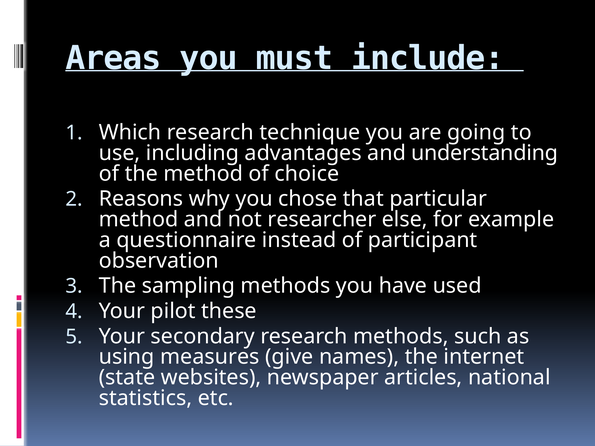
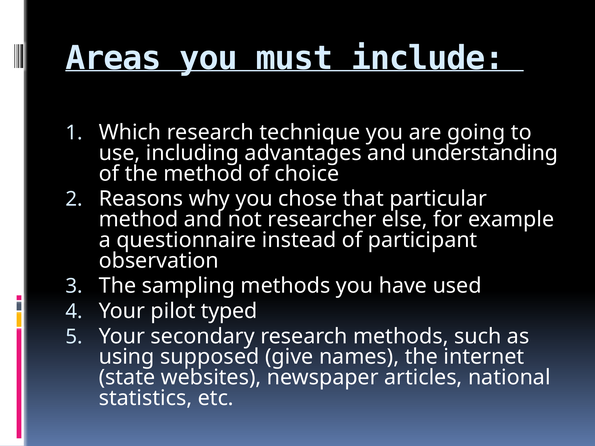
these: these -> typed (229, 311)
measures: measures -> supposed (210, 357)
